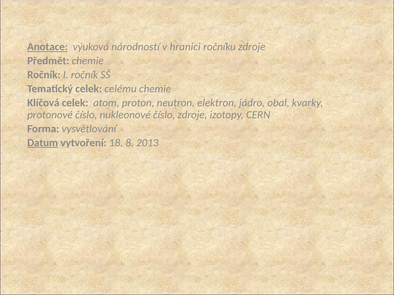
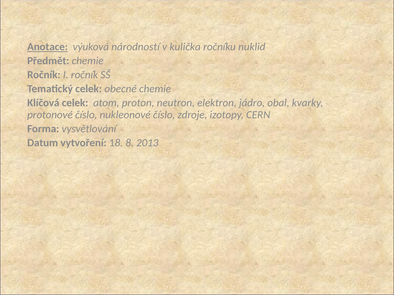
hranici: hranici -> kulička (185, 47)
ročníku zdroje: zdroje -> nuklid (252, 47)
celému: celému -> obecné (121, 89)
Datum underline: present -> none (43, 143)
